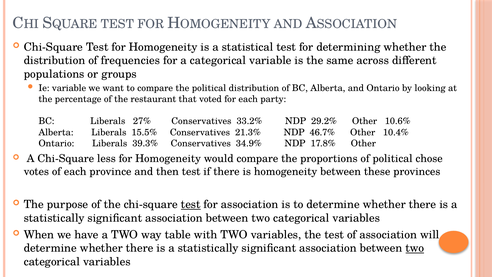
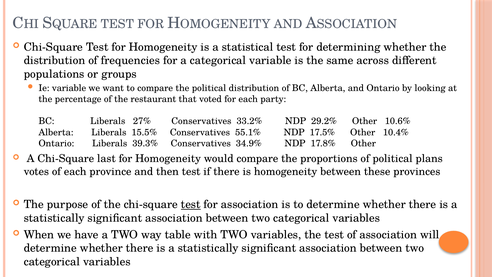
21.3%: 21.3% -> 55.1% (248, 132)
46.7%: 46.7% -> 17.5% (322, 132)
less: less -> last (106, 158)
chose: chose -> plans (429, 158)
two underline: present -> none (415, 248)
